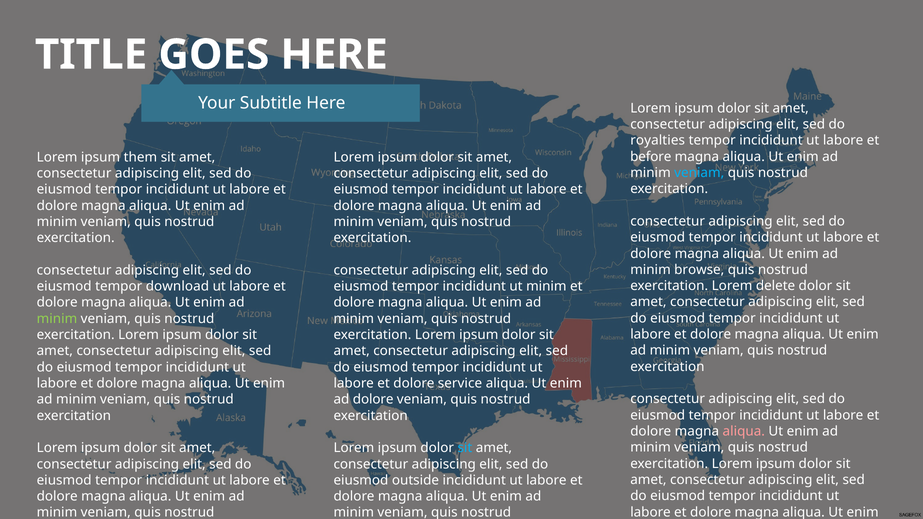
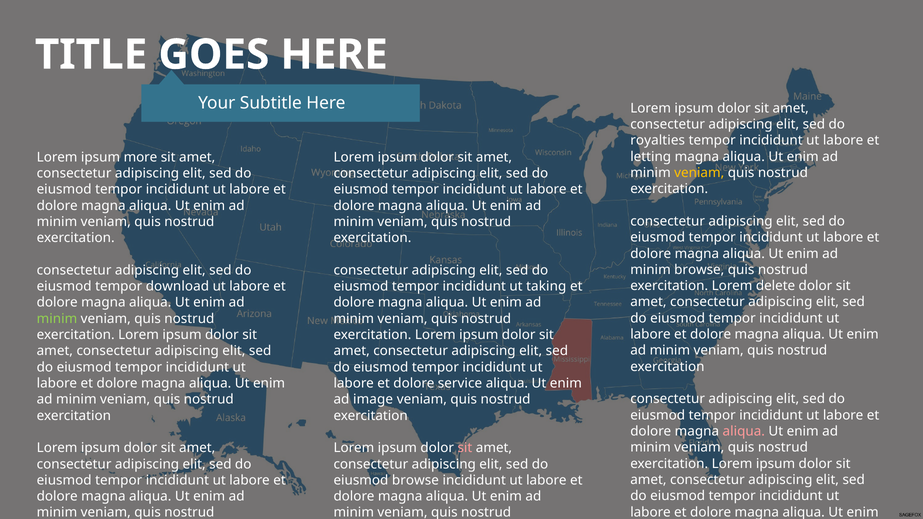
before: before -> letting (651, 157)
them: them -> more (140, 157)
veniam colour: light blue -> yellow (699, 173)
ut minim: minim -> taking (546, 286)
ad dolore: dolore -> image (373, 400)
sit colour: light blue -> pink (465, 448)
eiusmod outside: outside -> browse (415, 480)
